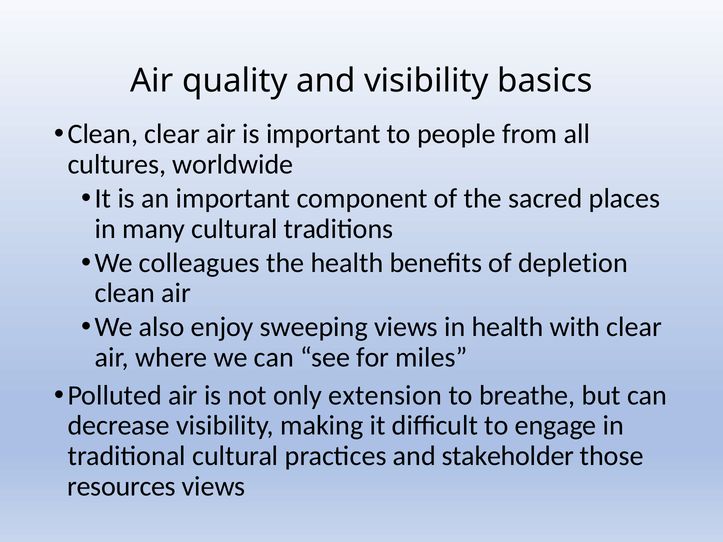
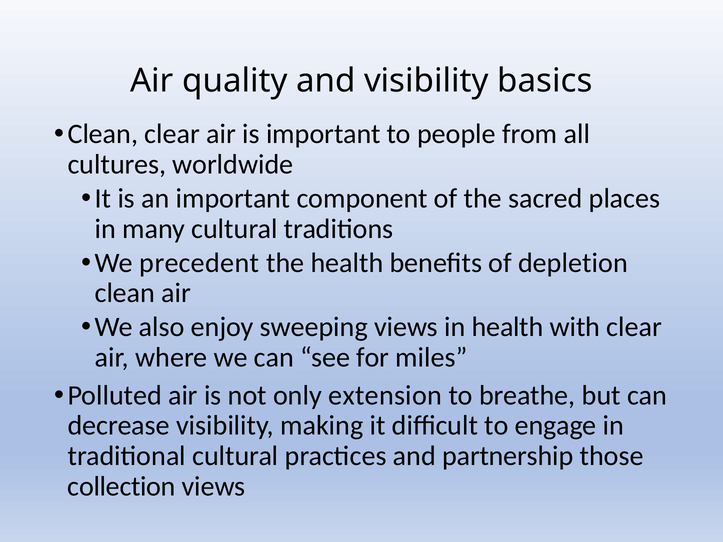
colleagues: colleagues -> precedent (199, 263)
stakeholder: stakeholder -> partnership (508, 456)
resources: resources -> collection (122, 486)
